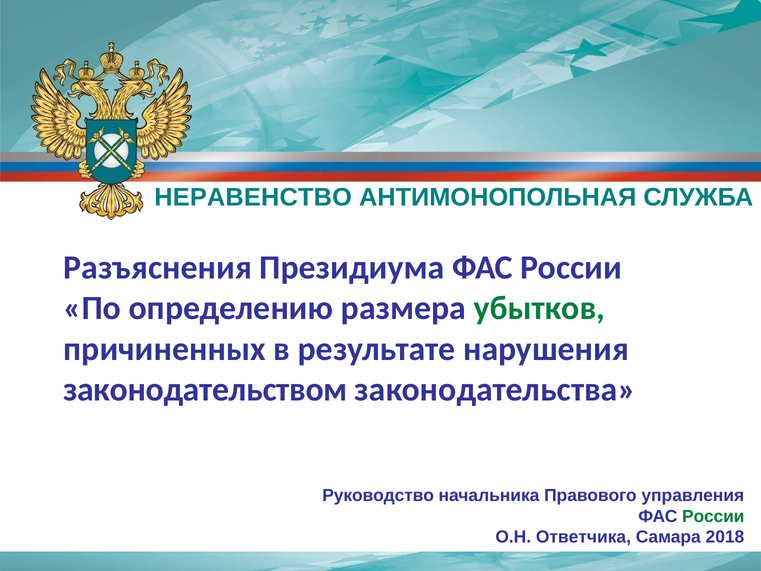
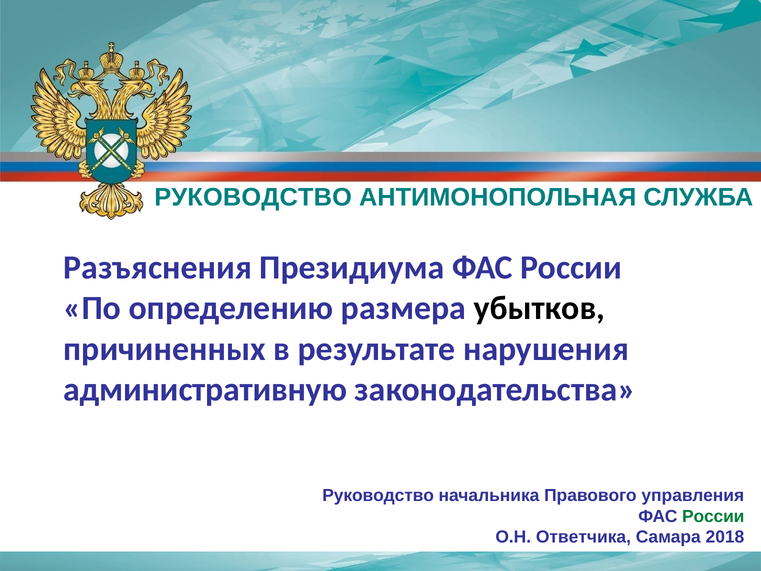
НЕРАВЕНСТВО: НЕРАВЕНСТВО -> РУКОВОДСТВО (253, 197)
убытков colour: green -> black (539, 308)
законодательством: законодательством -> административную (205, 389)
